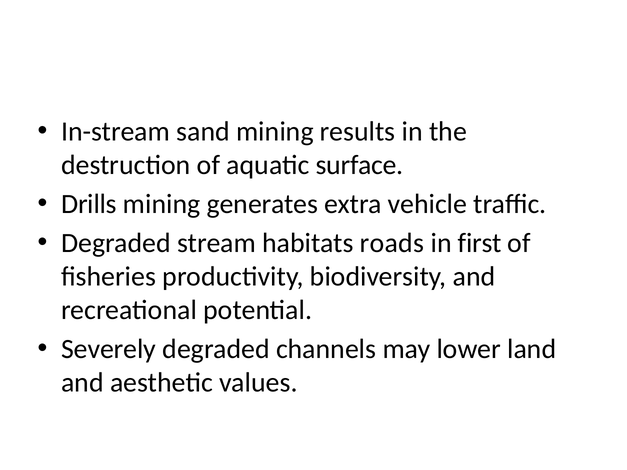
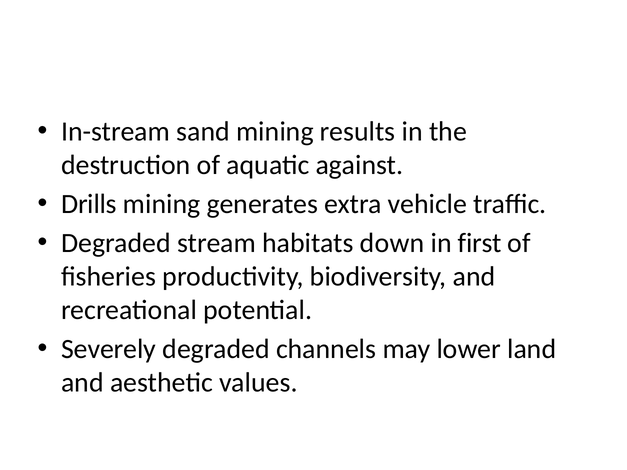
surface: surface -> against (359, 165)
roads: roads -> down (392, 243)
